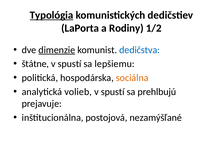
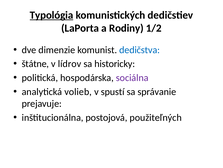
dimenzie underline: present -> none (57, 50)
spustí: spustí -> lídrov (70, 64)
lepšiemu: lepšiemu -> historicky (115, 64)
sociálna colour: orange -> purple (132, 77)
prehlbujú: prehlbujú -> správanie (157, 91)
nezamýšľané: nezamýšľané -> použiteľných (156, 117)
